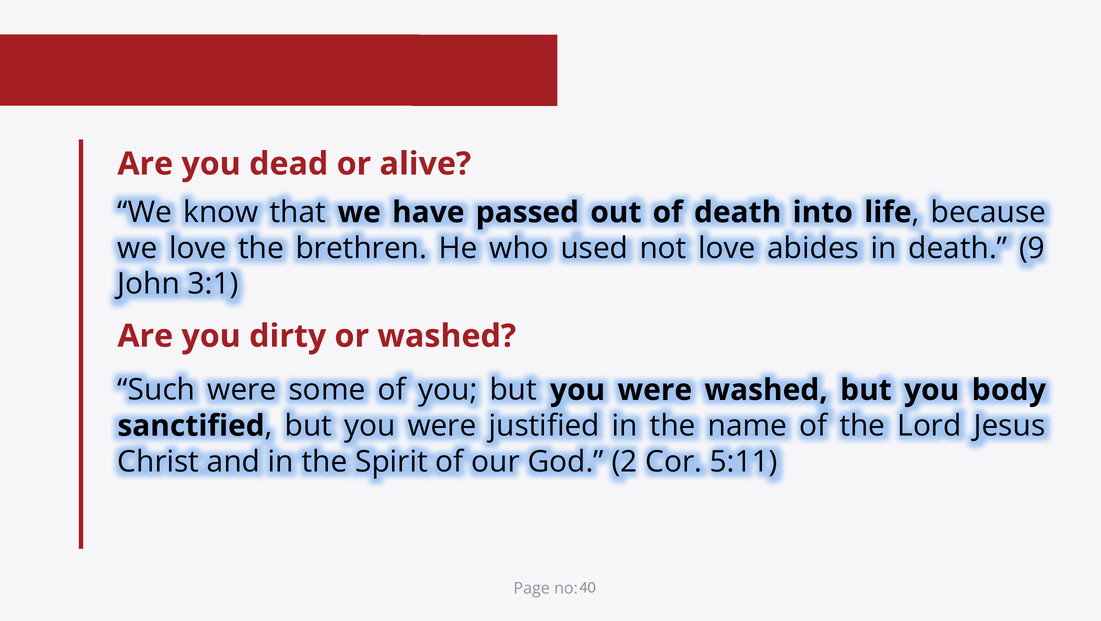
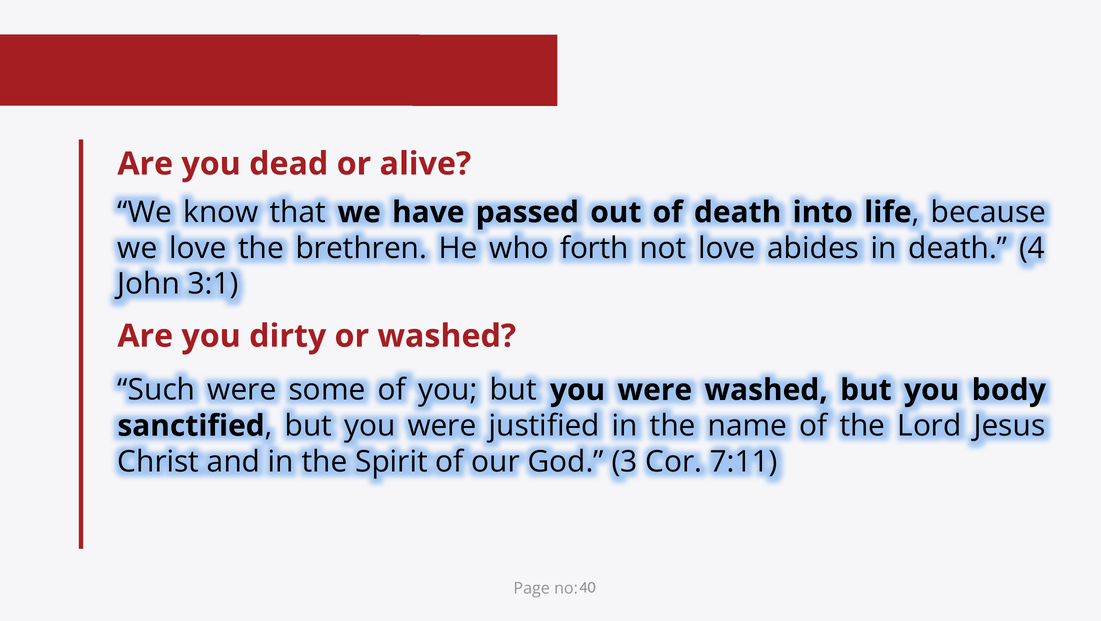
used: used -> forth (594, 248)
9: 9 -> 4 (1032, 248)
God 2: 2 -> 3 (625, 462)
5:11: 5:11 -> 7:11 (744, 462)
